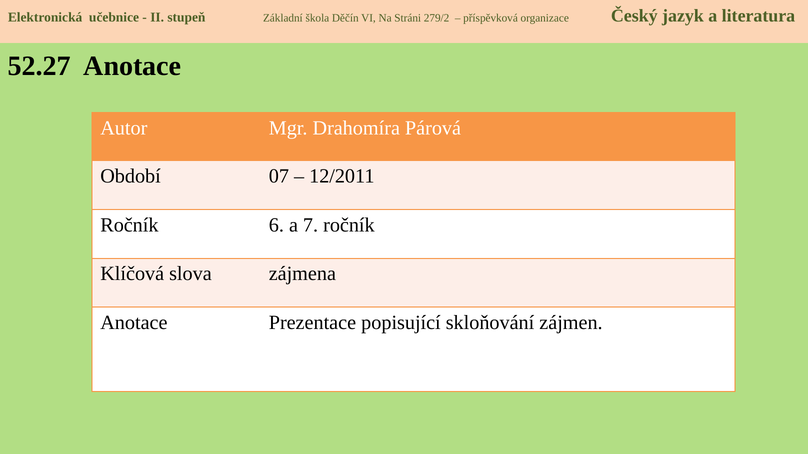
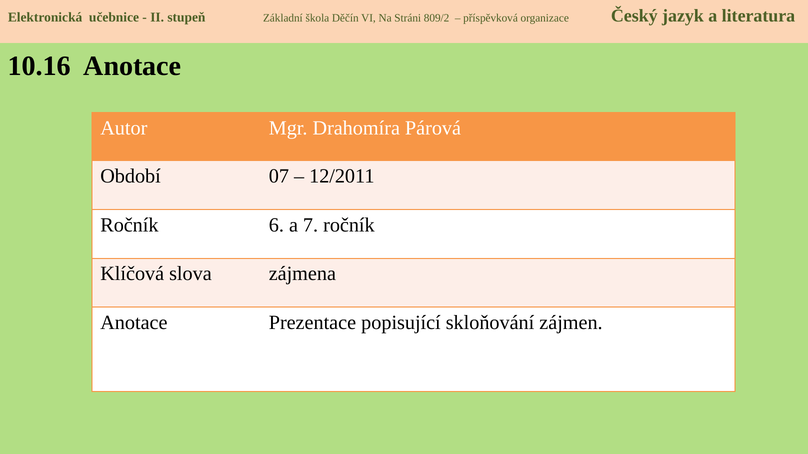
279/2: 279/2 -> 809/2 (437, 18)
52.27: 52.27 -> 10.16 (39, 66)
